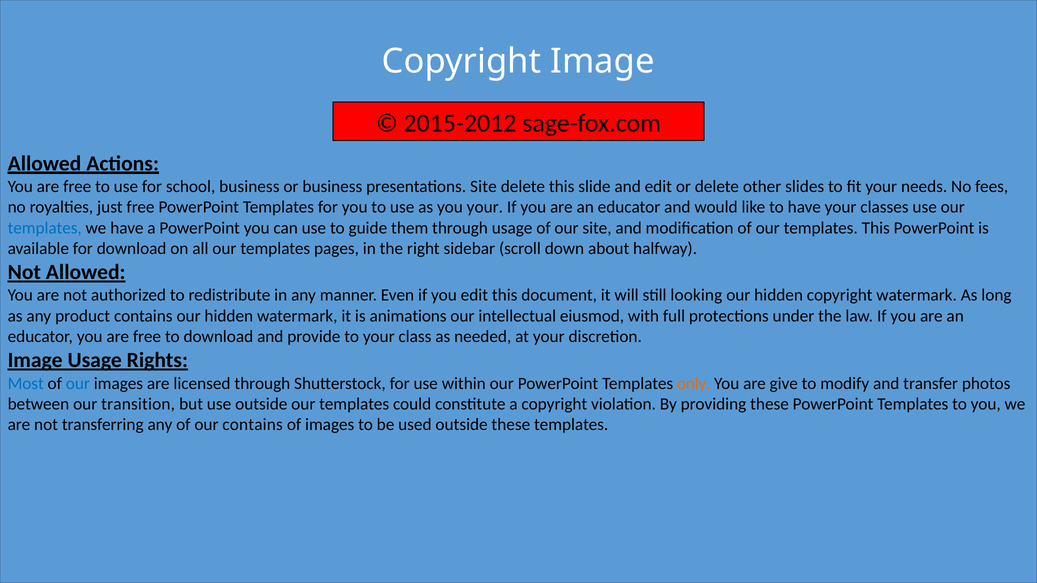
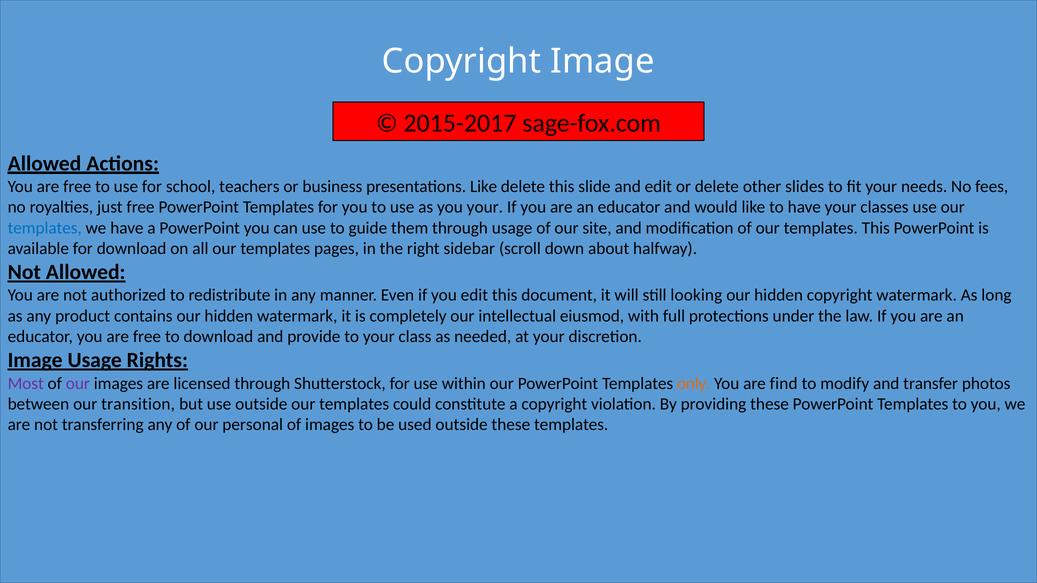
2015-2012: 2015-2012 -> 2015-2017 (460, 123)
school business: business -> teachers (249, 187)
presentations Site: Site -> Like (484, 187)
animations: animations -> completely (408, 316)
Most colour: blue -> purple (26, 384)
our colour: blue -> purple (78, 384)
give: give -> find (784, 384)
our contains: contains -> personal (253, 425)
